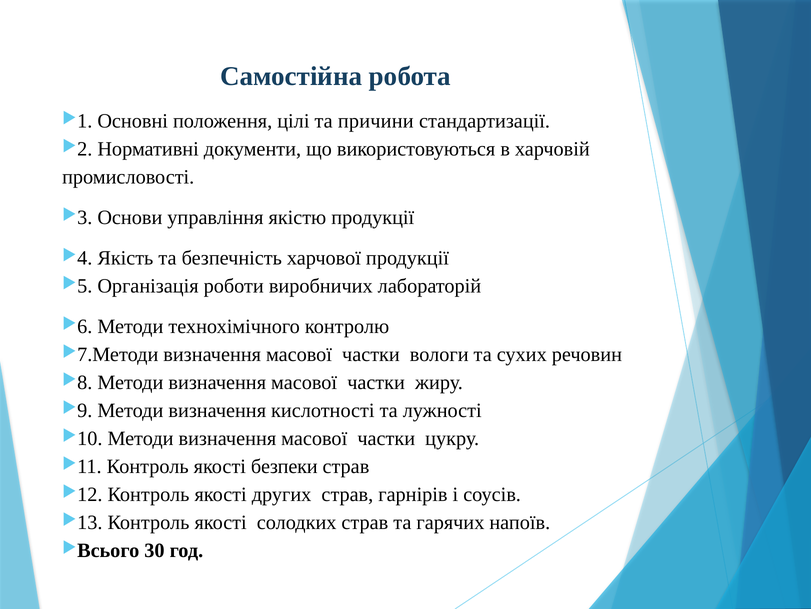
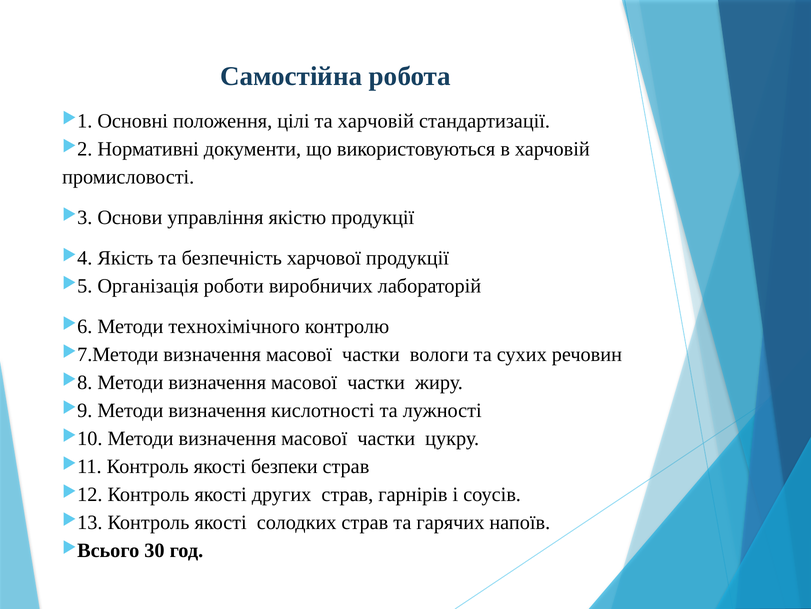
та причини: причини -> харчовій (376, 121)
